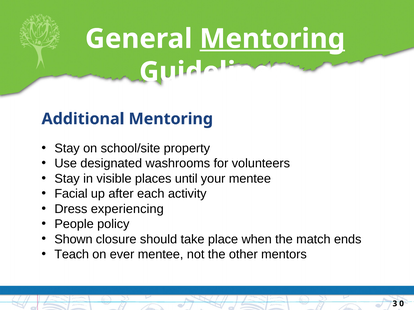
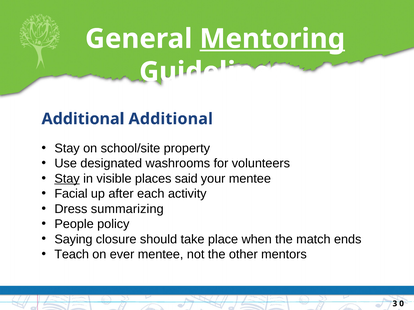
Additional Mentoring: Mentoring -> Additional (171, 119)
Stay underline: none -> present (67, 179)
until: until -> said (186, 179)
experiencing: experiencing -> summarizing (127, 209)
Shown: Shown -> Saying (73, 240)
